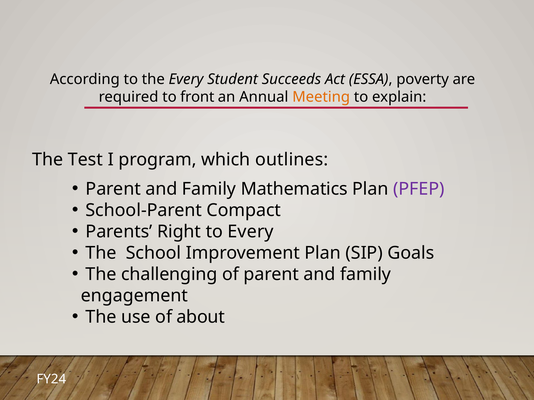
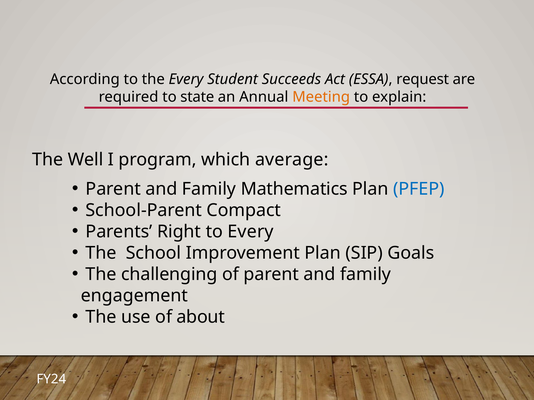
poverty: poverty -> request (423, 79)
front: front -> state (197, 97)
Test: Test -> Well (86, 160)
outlines: outlines -> average (292, 160)
PFEP colour: purple -> blue (419, 189)
